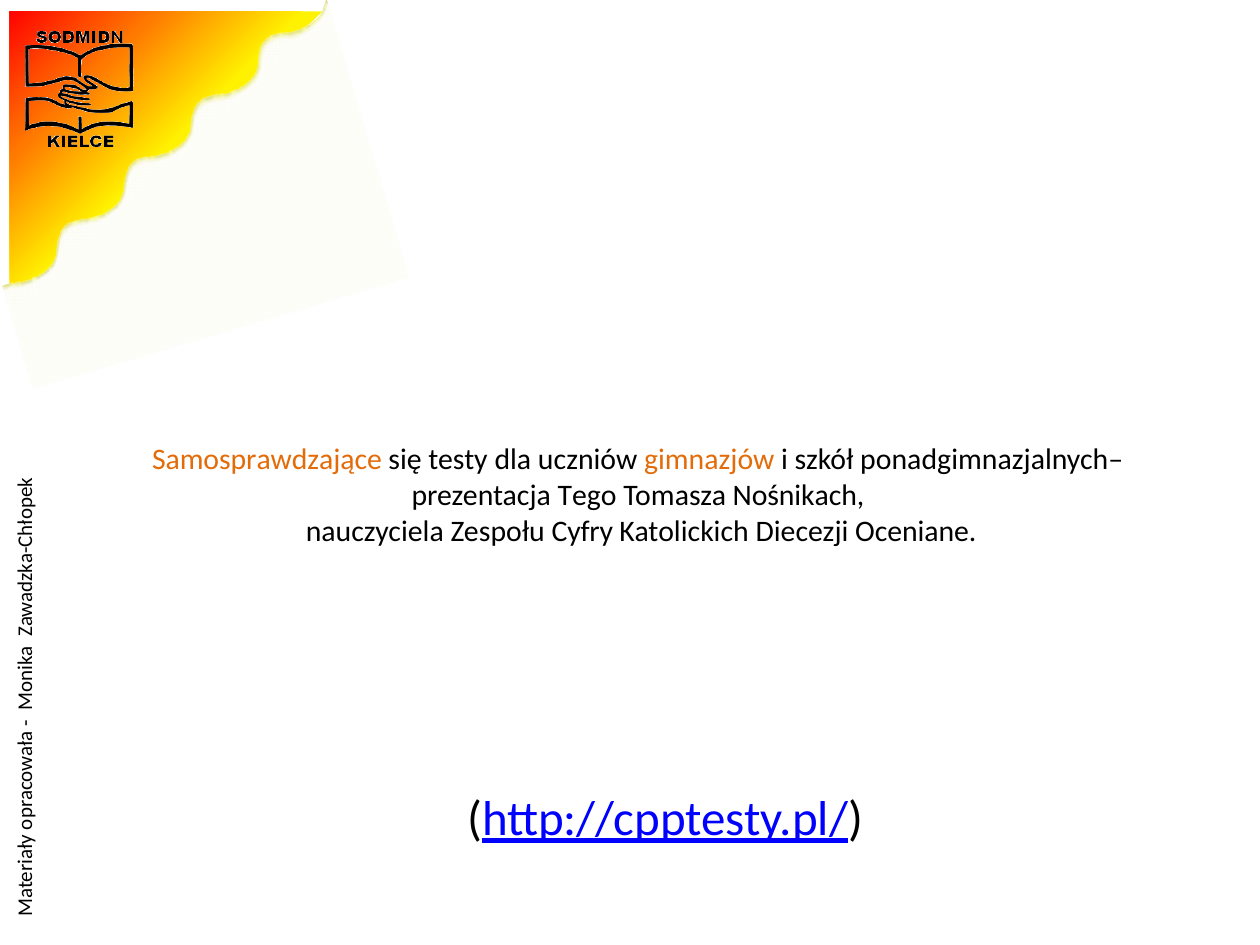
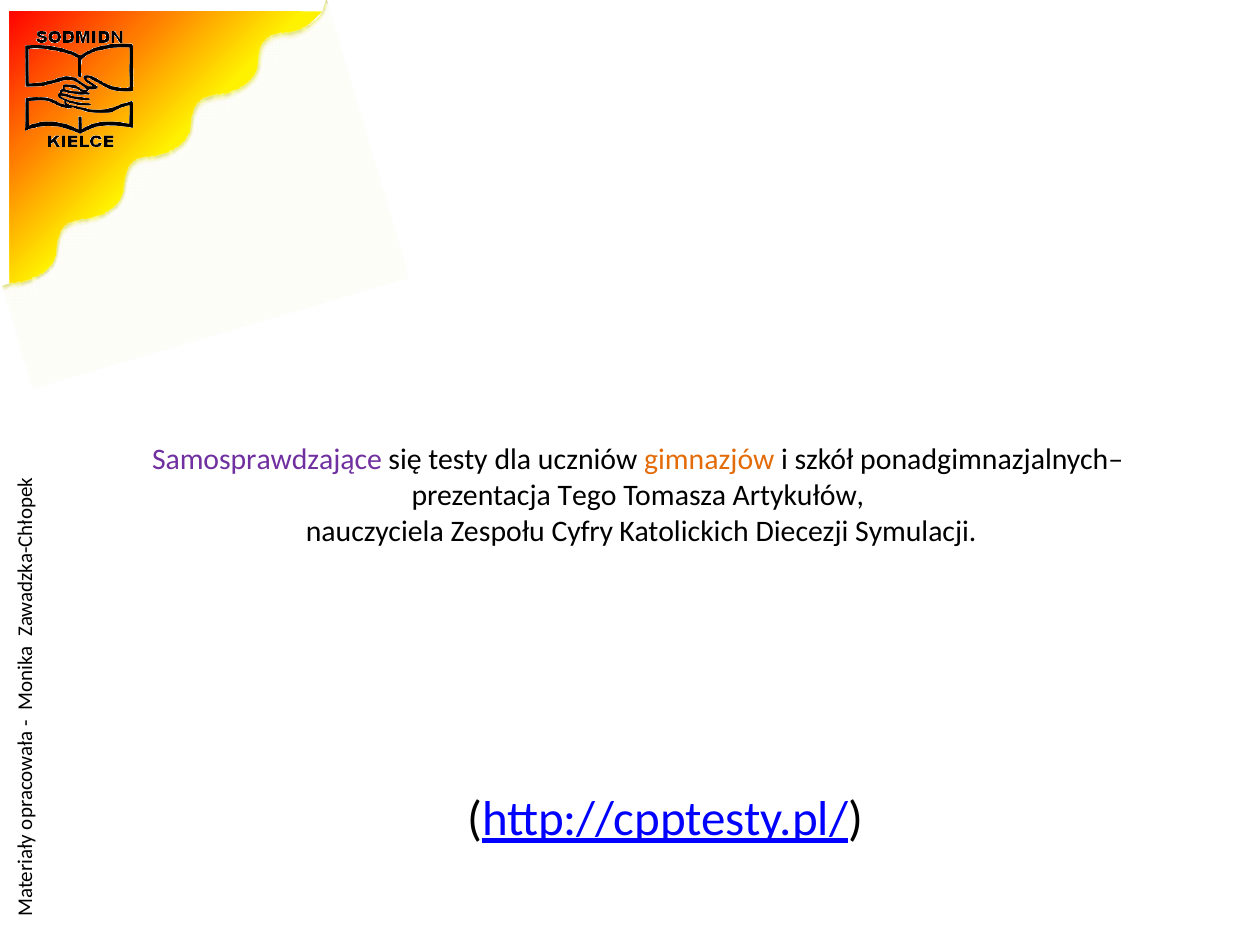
Samosprawdzające colour: orange -> purple (267, 460)
Nośnikach: Nośnikach -> Artykułów (798, 496)
Oceniane: Oceniane -> Symulacji (916, 531)
